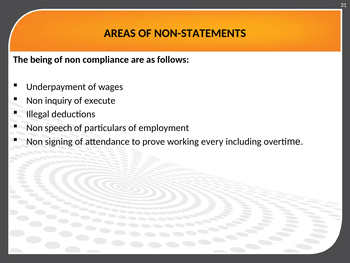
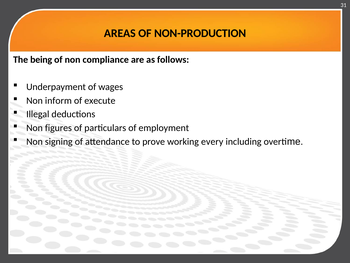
NON-STATEMENTS: NON-STATEMENTS -> NON-PRODUCTION (200, 33)
inquiry: inquiry -> inform (58, 100)
speech: speech -> figures (58, 128)
